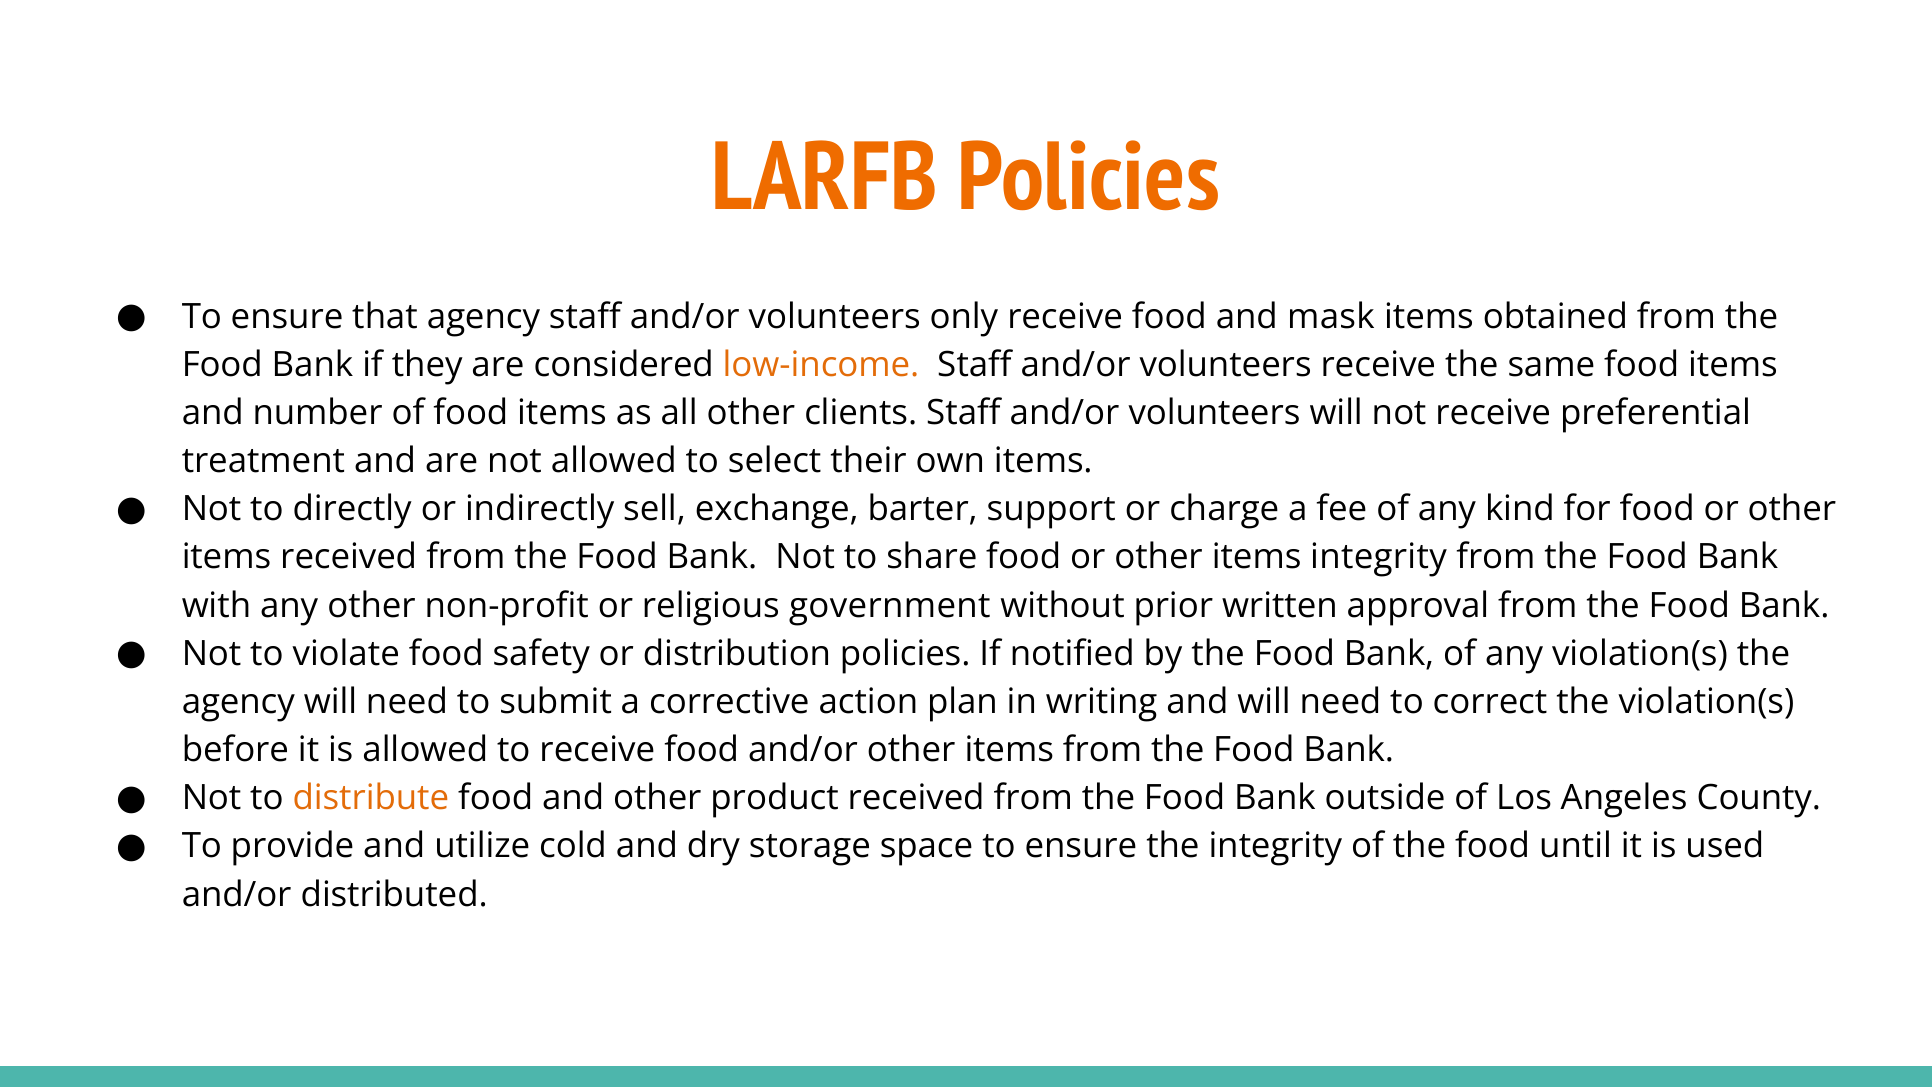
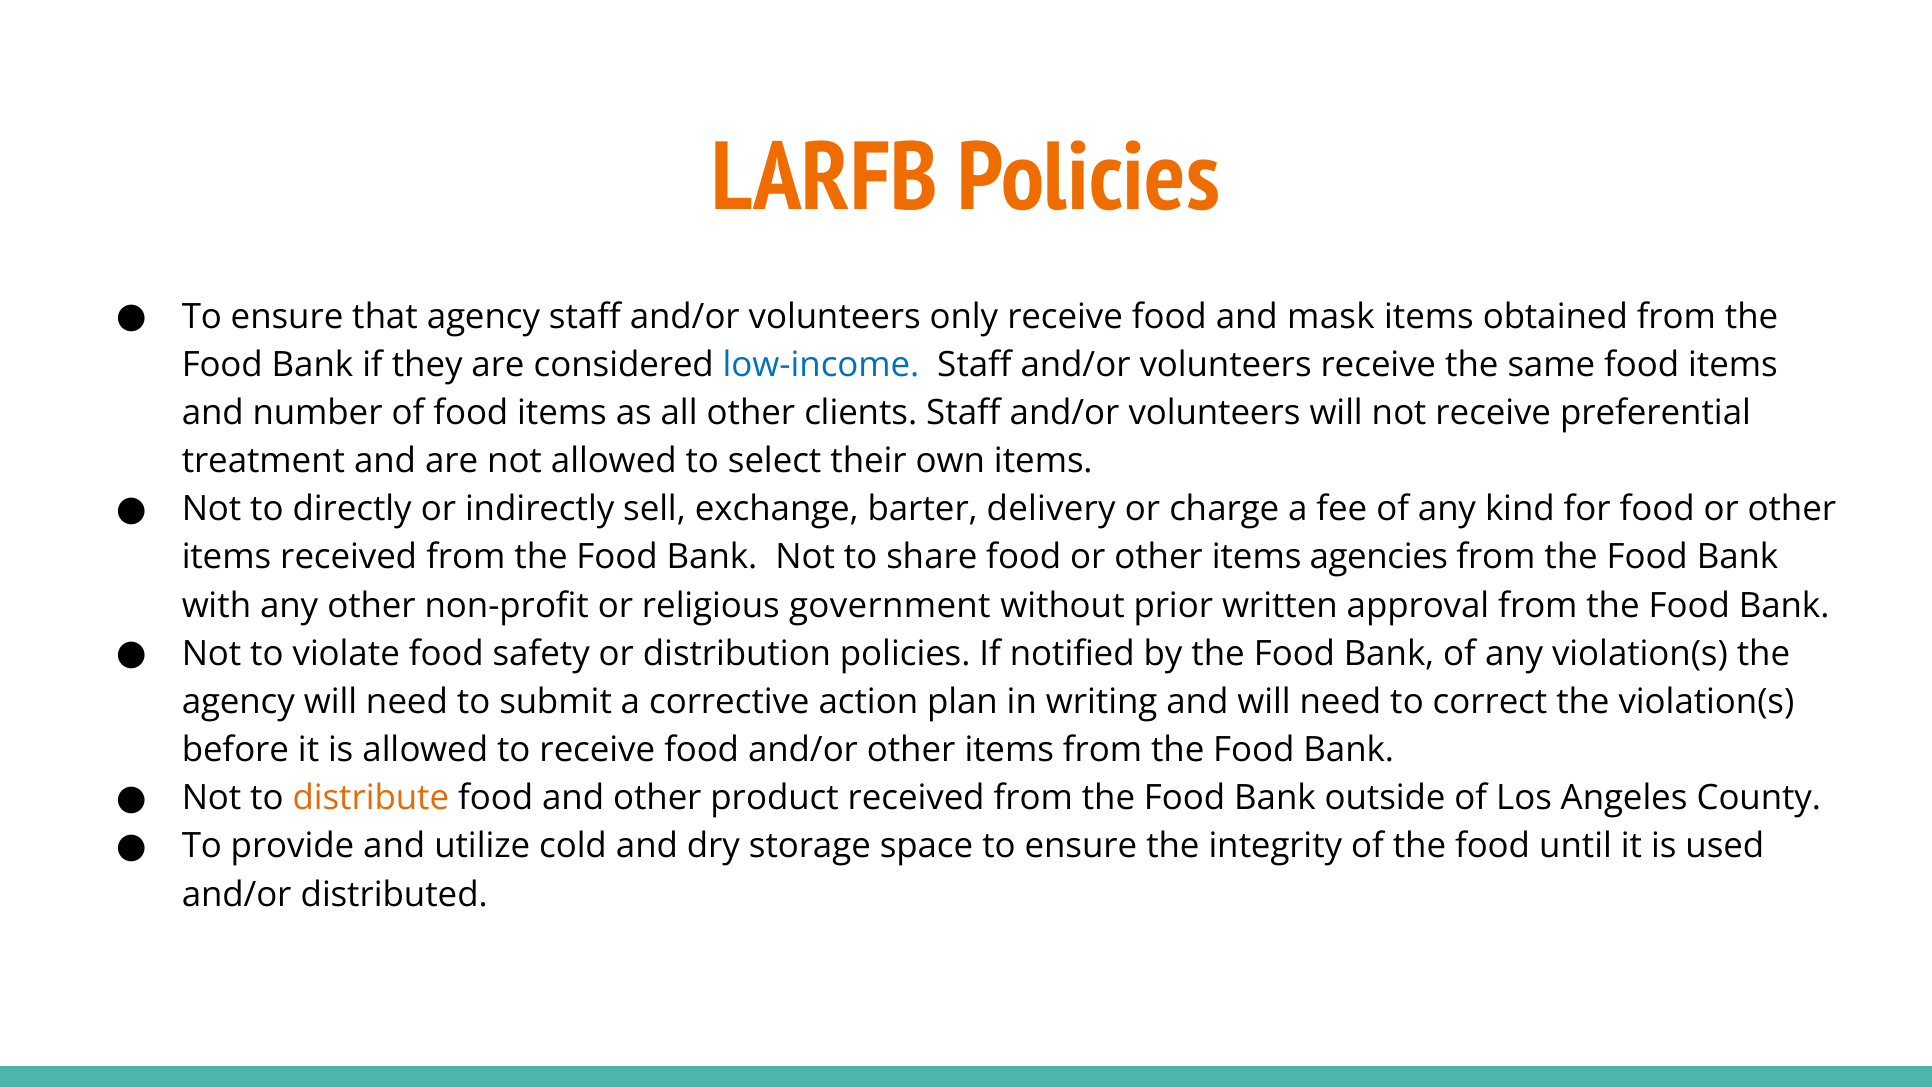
low-income colour: orange -> blue (821, 365)
support: support -> delivery (1051, 509)
items integrity: integrity -> agencies (1379, 557)
